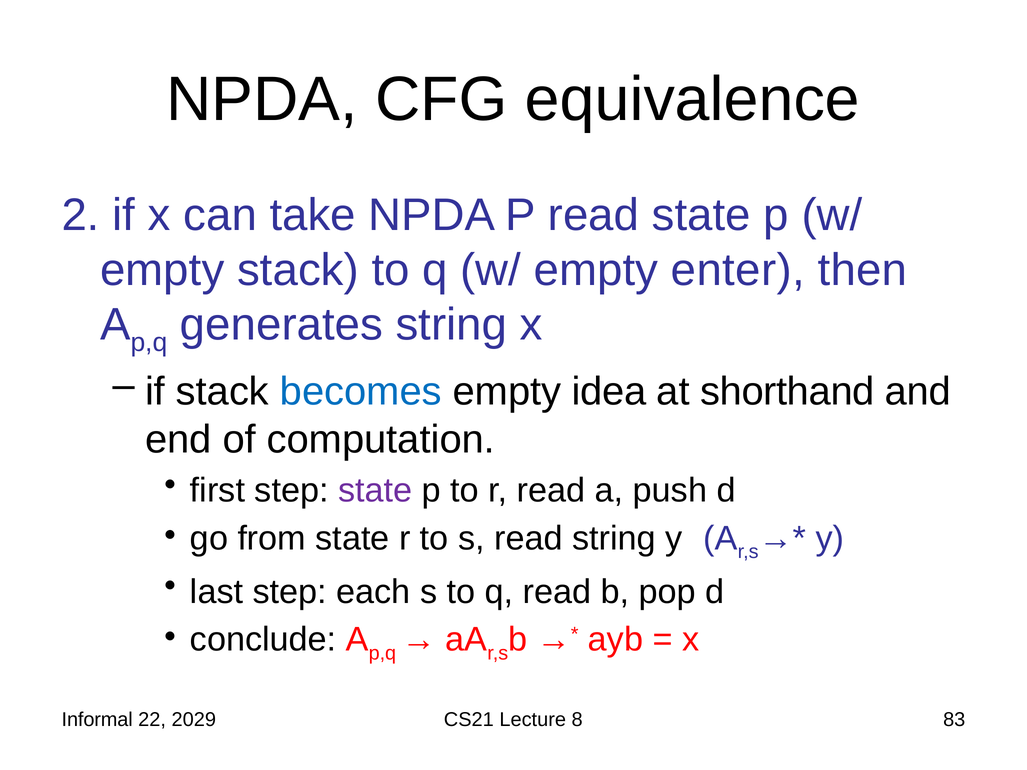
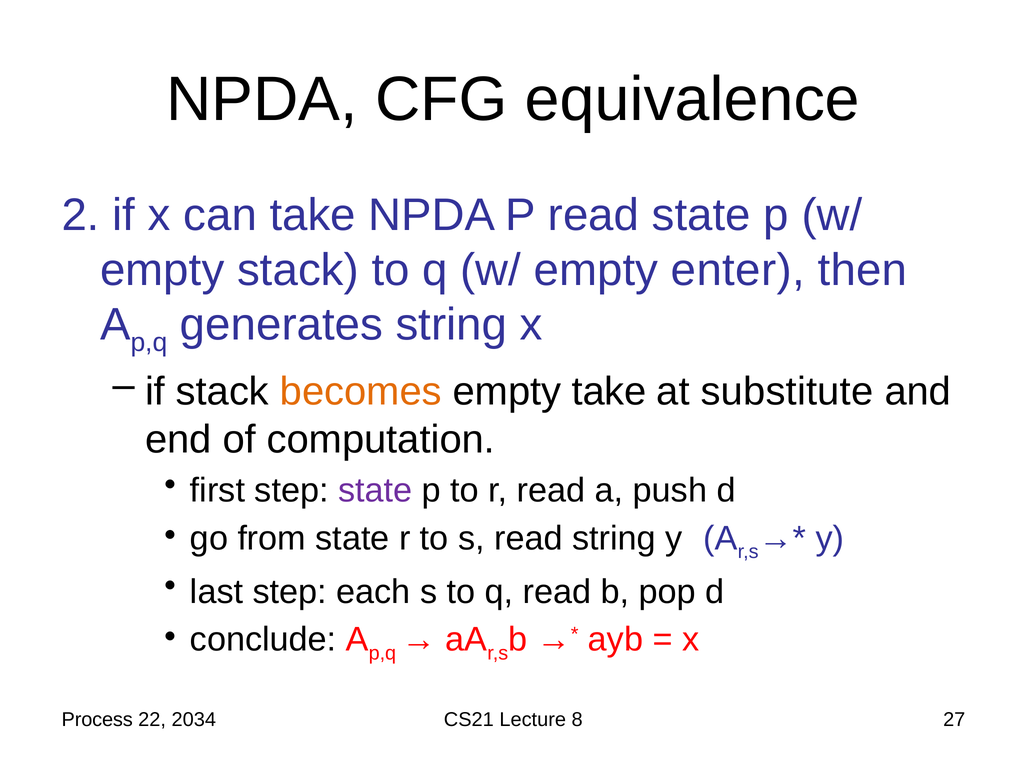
becomes colour: blue -> orange (361, 392)
empty idea: idea -> take (609, 392)
shorthand: shorthand -> substitute (787, 392)
Informal: Informal -> Process (97, 720)
2029: 2029 -> 2034 (194, 720)
83: 83 -> 27 (954, 720)
